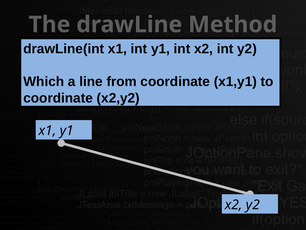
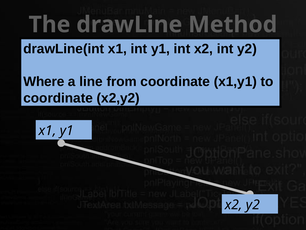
Which: Which -> Where (44, 82)
